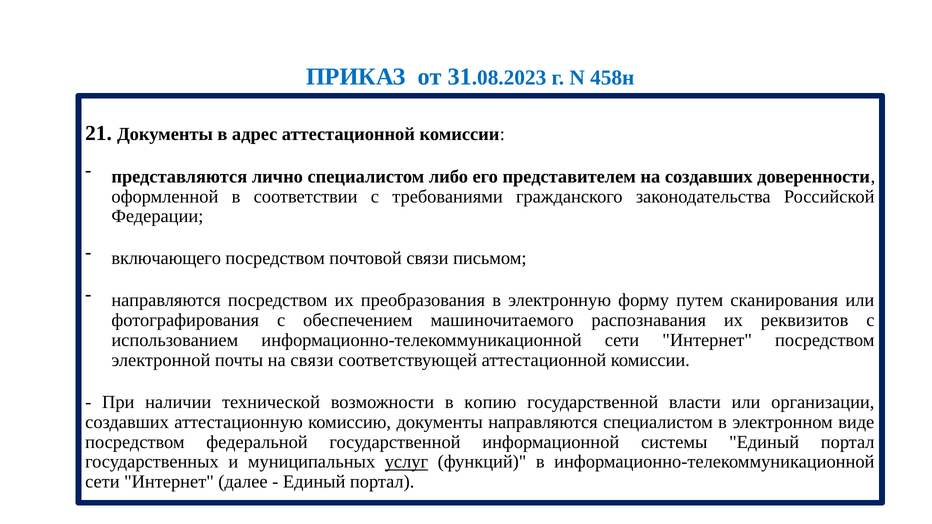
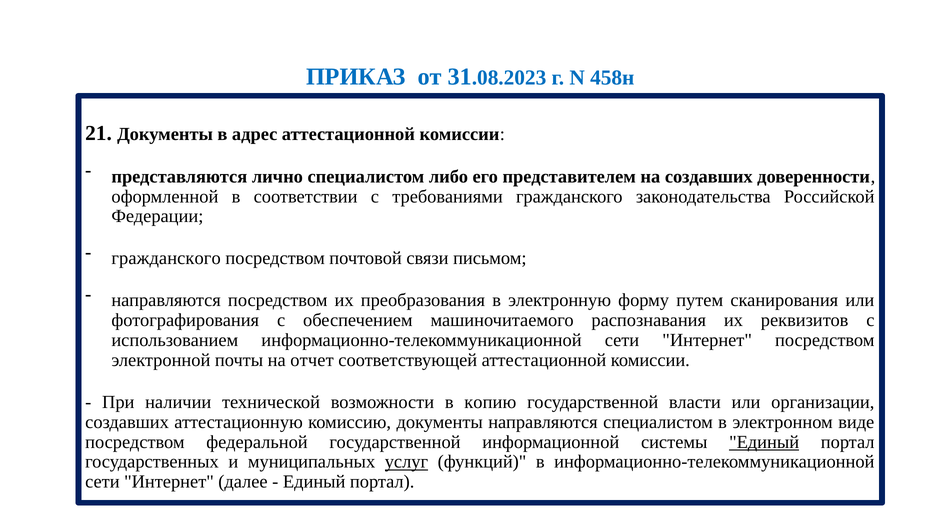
включающего: включающего -> гражданского (166, 258)
на связи: связи -> отчет (312, 360)
Единый underline: none -> present (764, 442)
